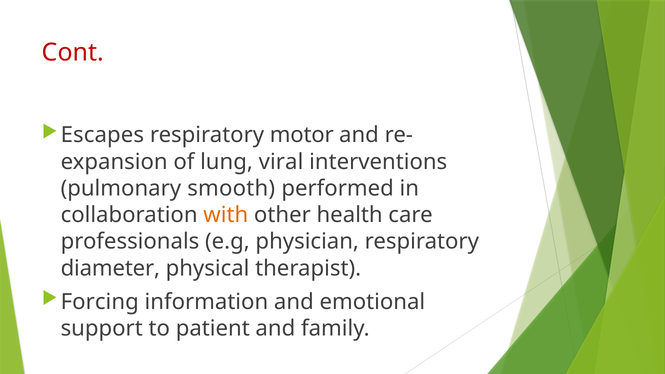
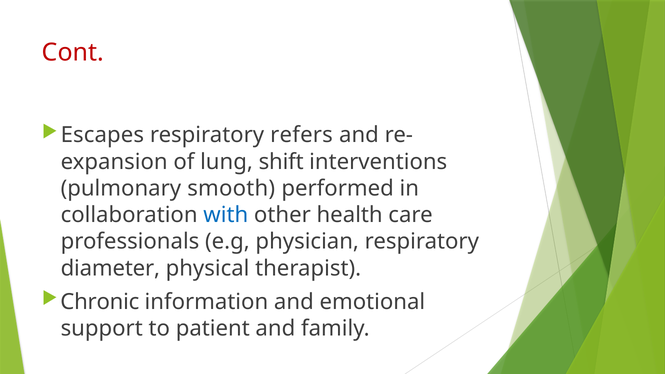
motor: motor -> refers (302, 135)
viral: viral -> shift (281, 162)
with colour: orange -> blue (226, 215)
Forcing: Forcing -> Chronic (100, 302)
